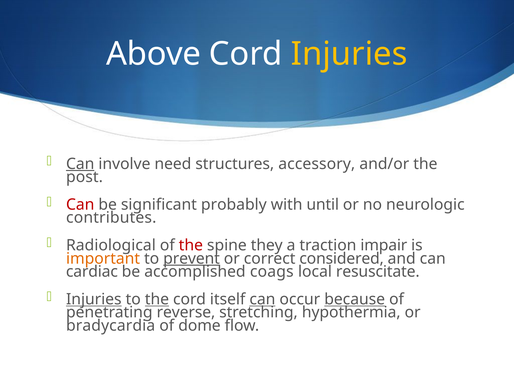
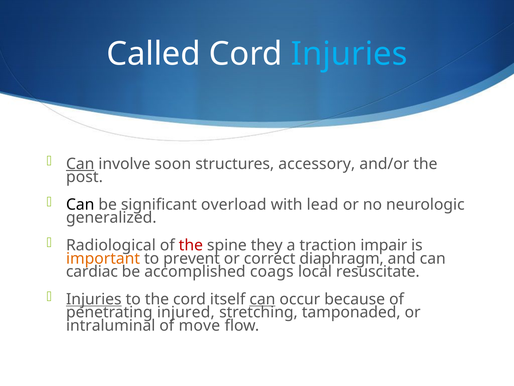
Above: Above -> Called (154, 54)
Injuries colour: yellow -> light blue (349, 54)
need: need -> soon (173, 164)
Can colour: red -> black (80, 204)
probably: probably -> overload (234, 204)
until: until -> lead (323, 204)
contributes: contributes -> generalized (111, 218)
prevent underline: present -> none (192, 258)
considered: considered -> diaphragm (342, 258)
the underline: present -> none (157, 299)
because underline: present -> none (355, 299)
reverse: reverse -> injured (186, 312)
hypothermia: hypothermia -> tamponaded (351, 312)
bradycardia: bradycardia -> intraluminal (111, 325)
dome: dome -> move (199, 325)
